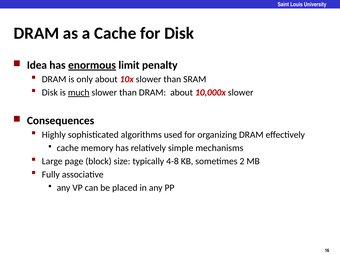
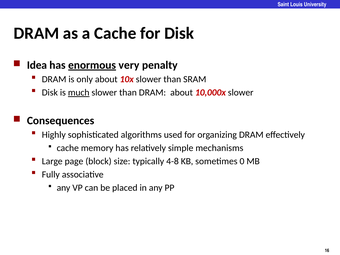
limit: limit -> very (129, 65)
2: 2 -> 0 (242, 161)
